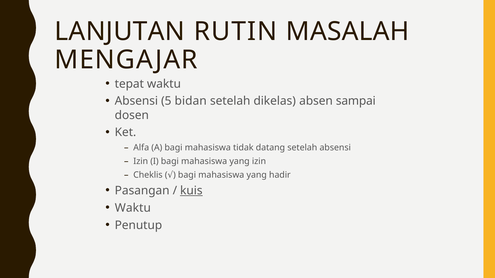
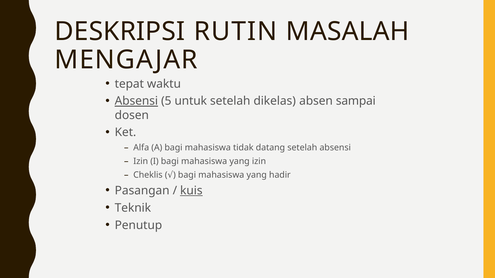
LANJUTAN: LANJUTAN -> DESKRIPSI (120, 31)
Absensi underline: none -> present (136, 101)
bidan: bidan -> untuk (191, 101)
Waktu: Waktu -> Teknik (133, 208)
